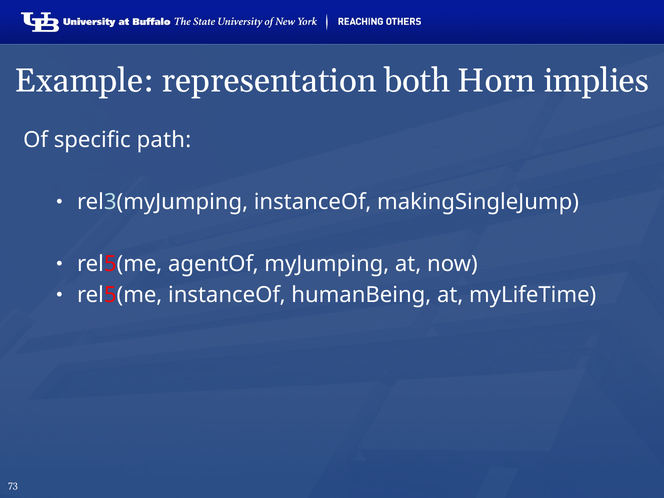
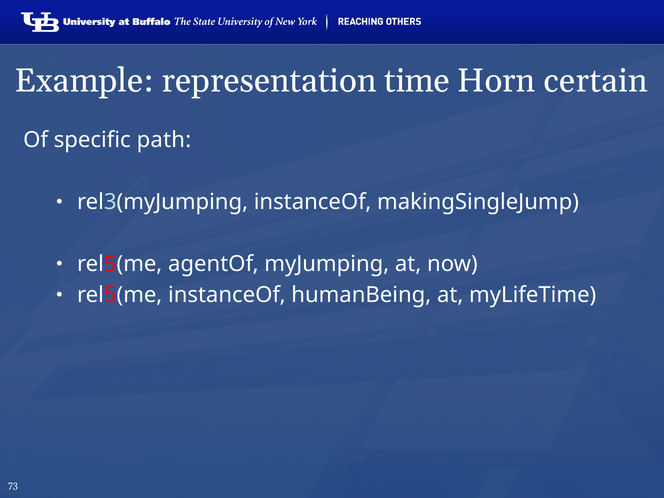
both: both -> time (417, 81)
implies: implies -> certain (596, 81)
